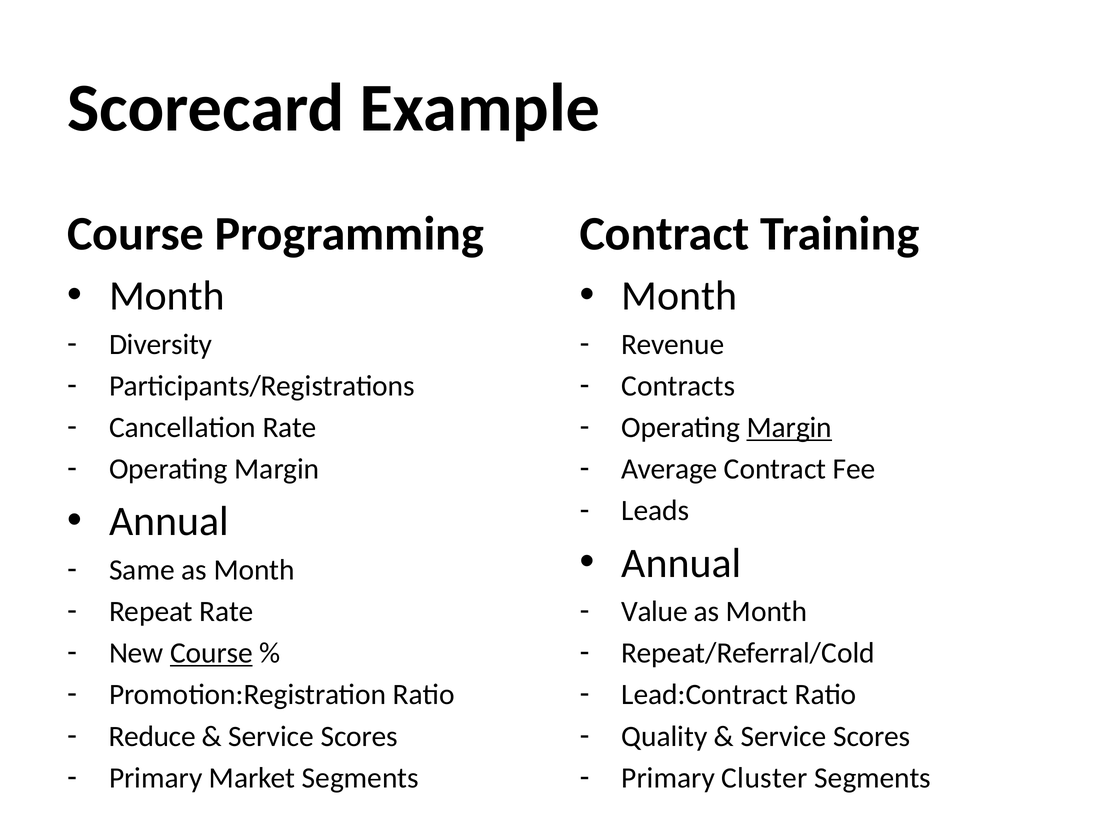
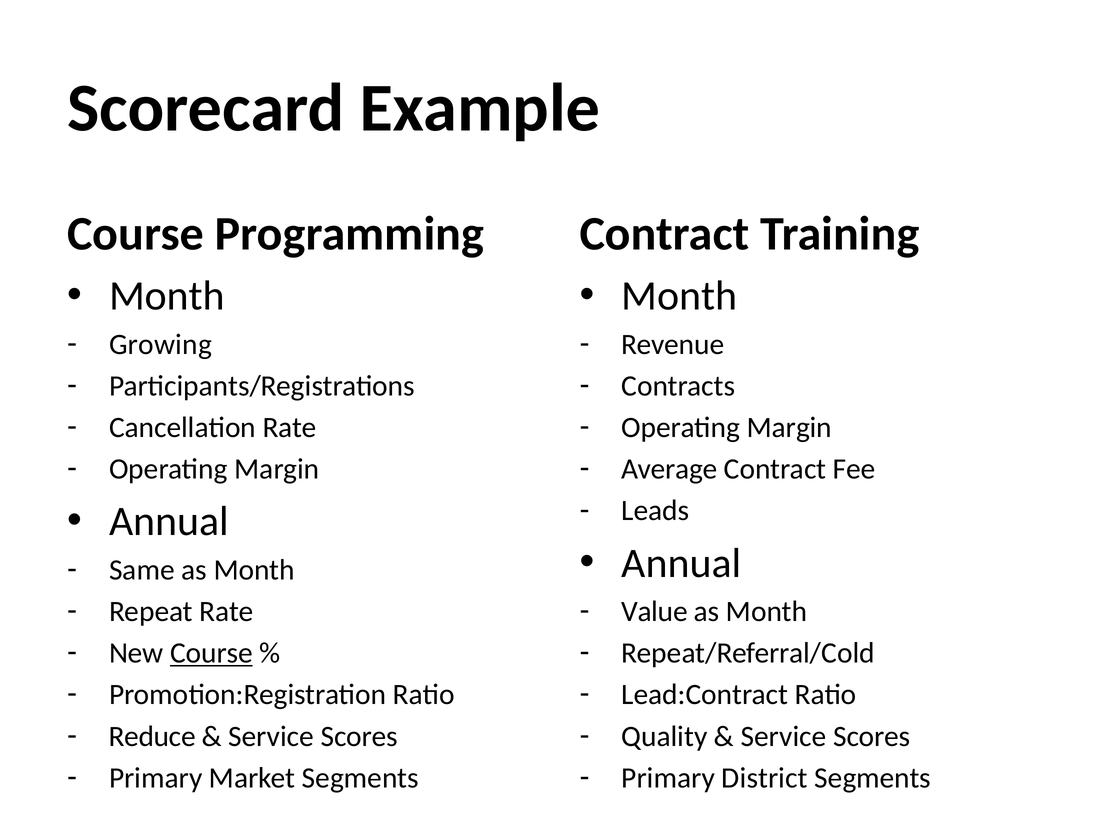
Diversity: Diversity -> Growing (160, 344)
Margin underline: present -> none (789, 427)
Cluster: Cluster -> District (765, 777)
